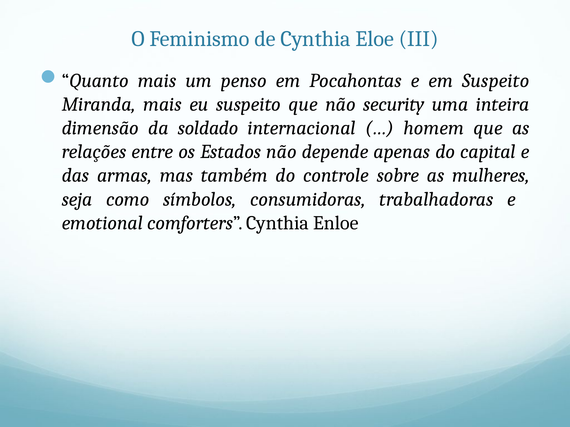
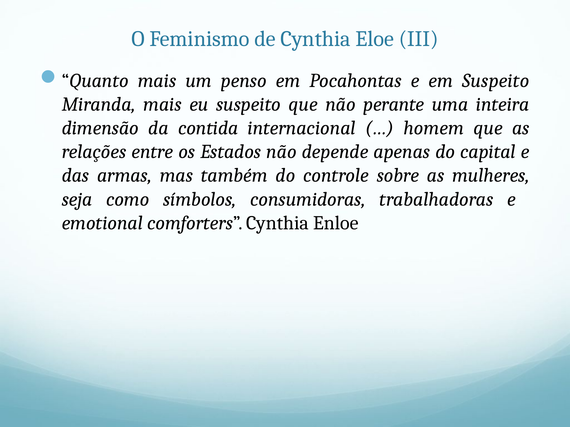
security: security -> perante (394, 105)
soldado: soldado -> contida (208, 128)
